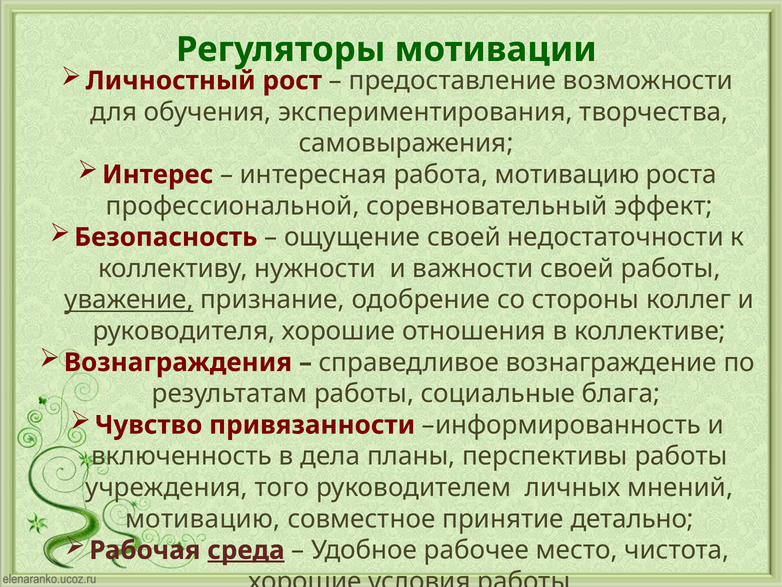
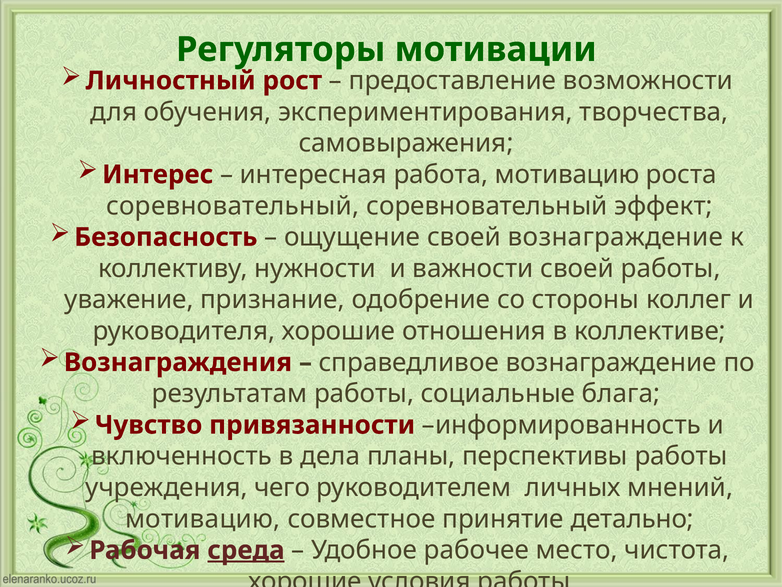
профессиональной: профессиональной -> соревновательный (233, 206)
своей недостаточности: недостаточности -> вознаграждение (615, 237)
уважение underline: present -> none (129, 300)
того: того -> чего (282, 487)
